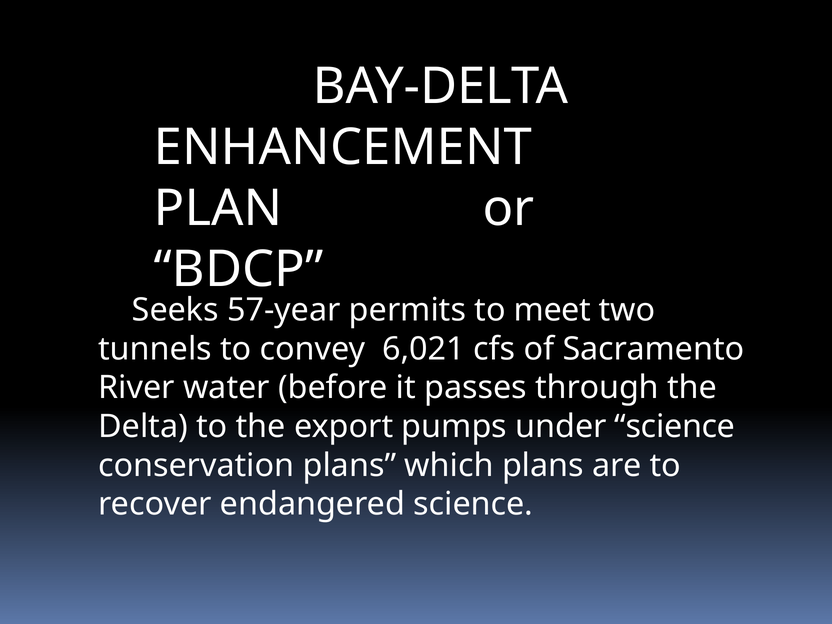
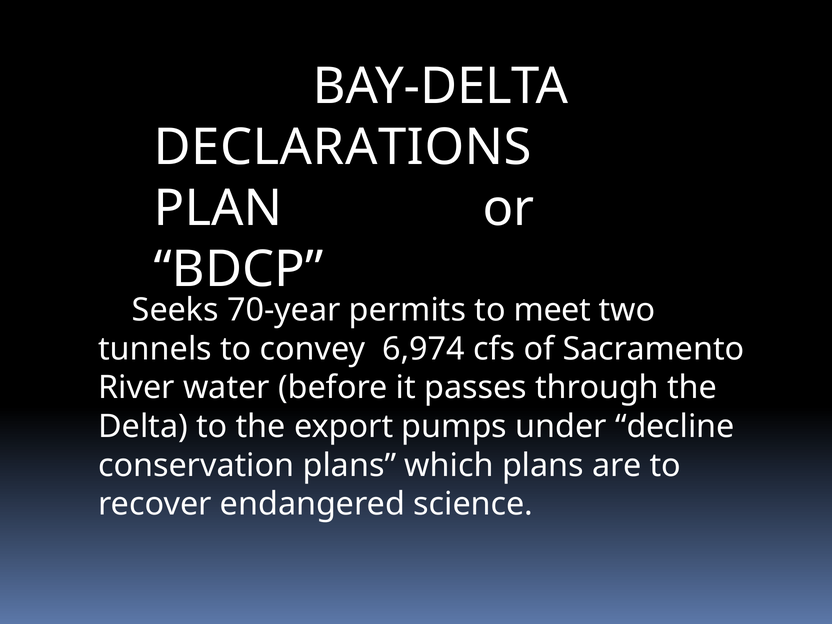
ENHANCEMENT: ENHANCEMENT -> DECLARATIONS (343, 148)
57-year: 57-year -> 70-year (284, 310)
6,021: 6,021 -> 6,974 (423, 349)
under science: science -> decline (675, 427)
